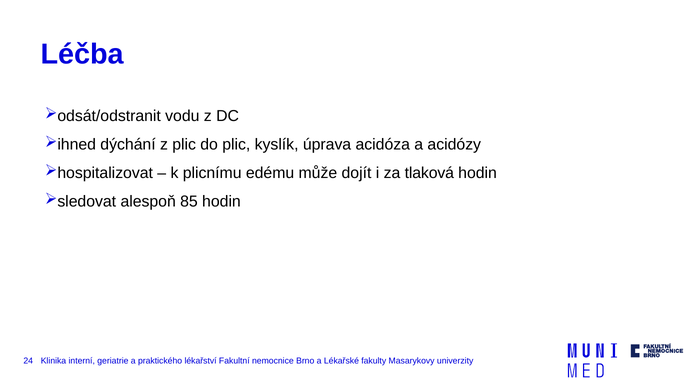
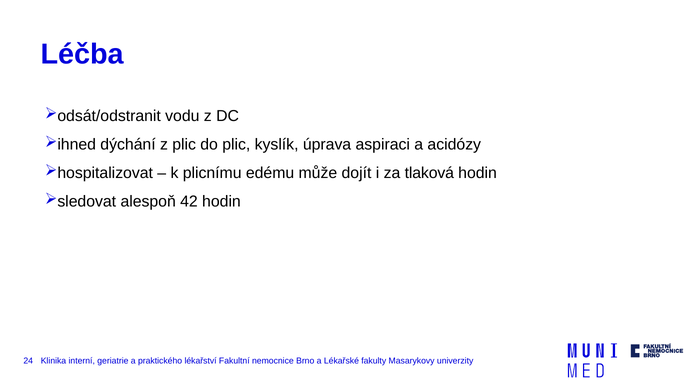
acidóza: acidóza -> aspiraci (383, 144)
85: 85 -> 42 (189, 201)
